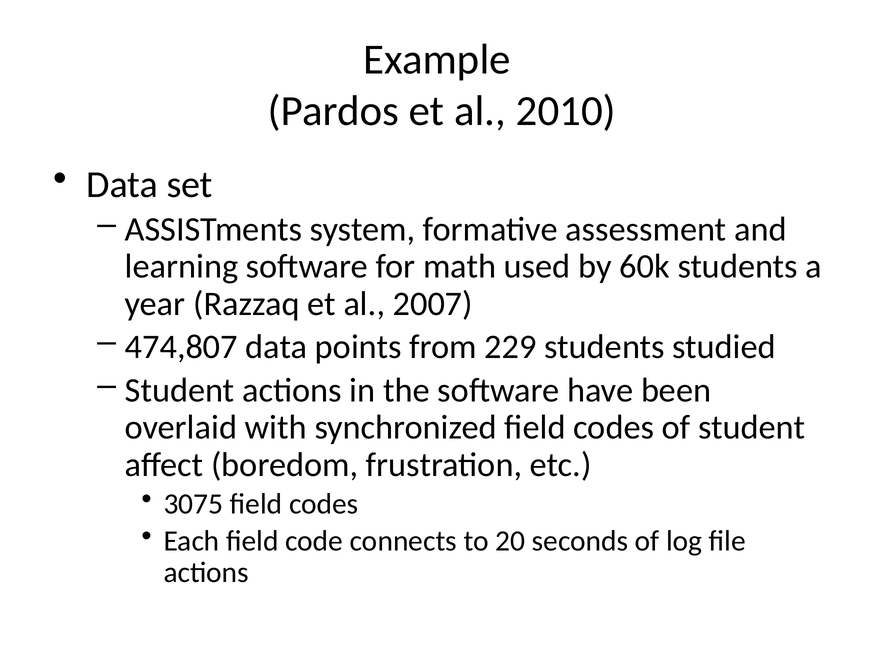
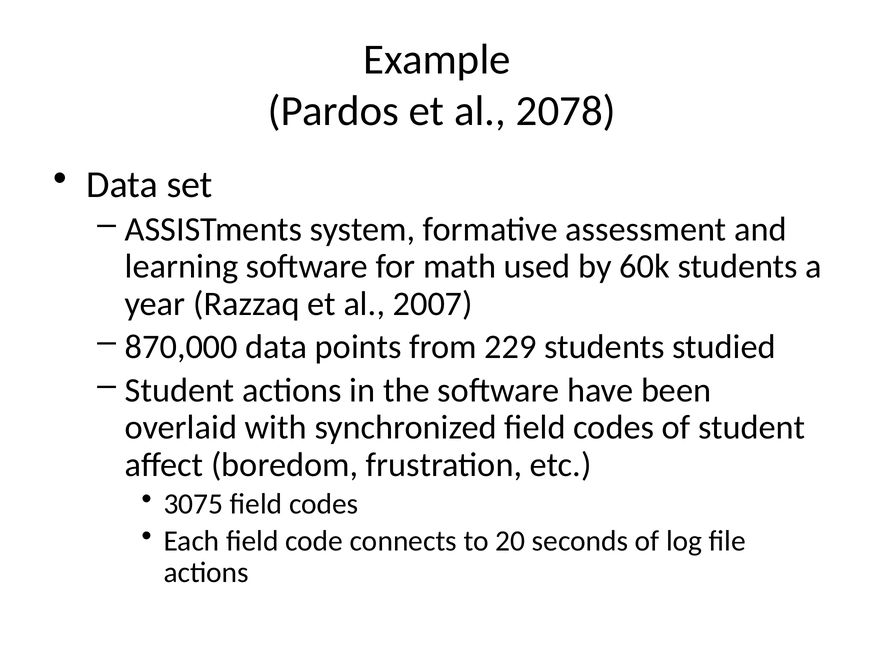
2010: 2010 -> 2078 (566, 111)
474,807: 474,807 -> 870,000 (181, 347)
